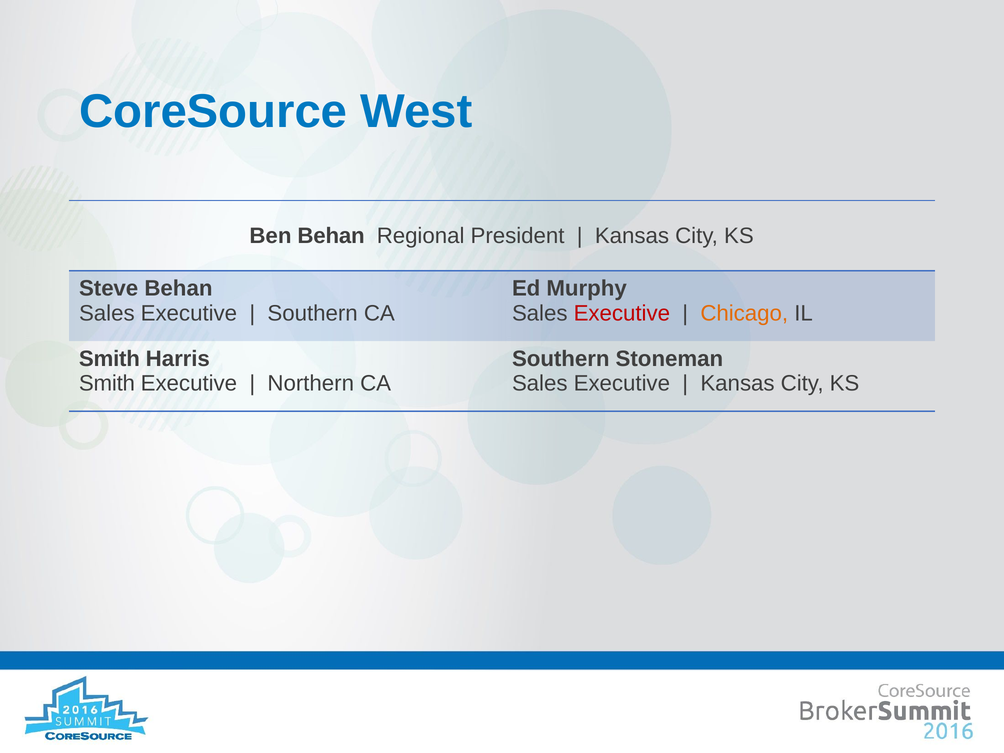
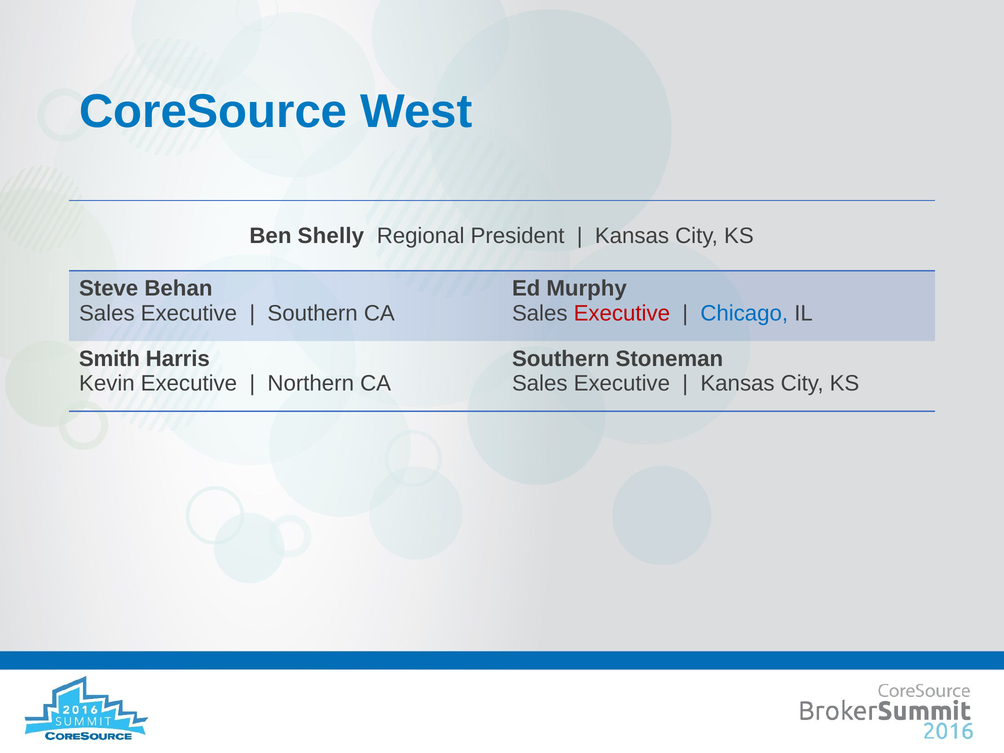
Ben Behan: Behan -> Shelly (331, 236)
Chicago colour: orange -> blue (744, 313)
Smith: Smith -> Kevin (107, 384)
